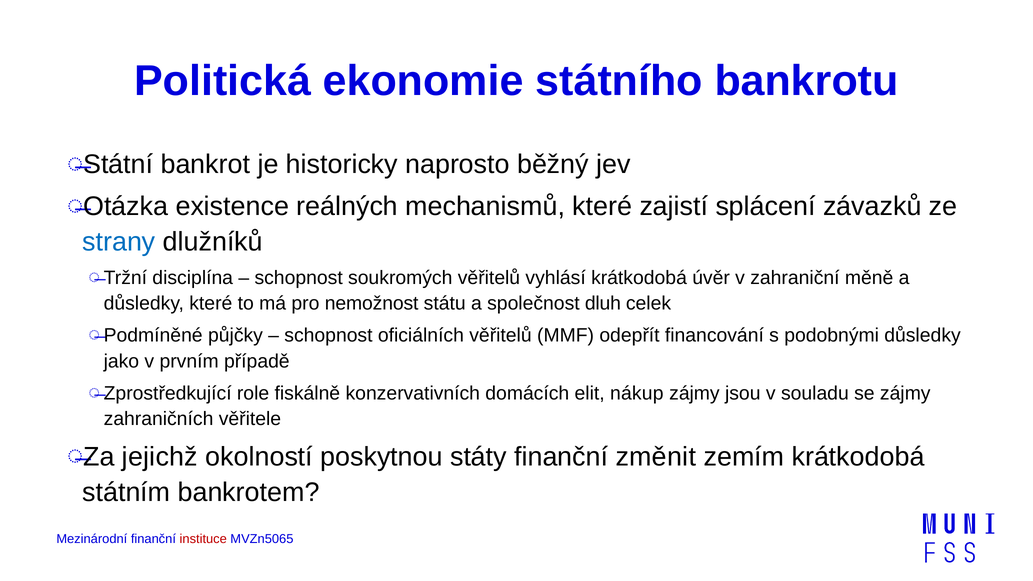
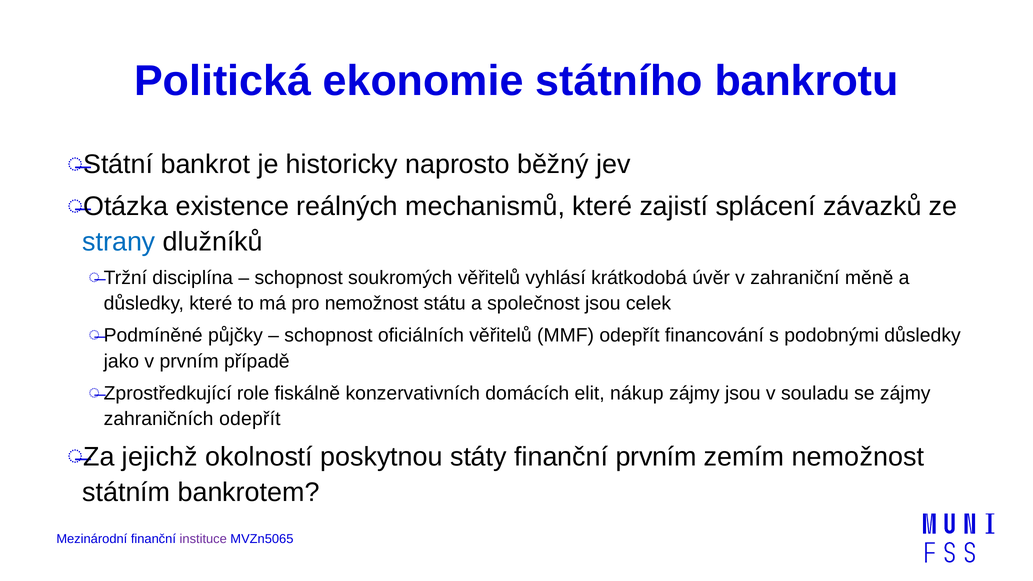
společnost dluh: dluh -> jsou (603, 304)
zahraničních věřitele: věřitele -> odepřít (250, 419)
finanční změnit: změnit -> prvním (656, 457)
zemím krátkodobá: krátkodobá -> nemožnost (858, 457)
instituce colour: red -> purple (203, 539)
